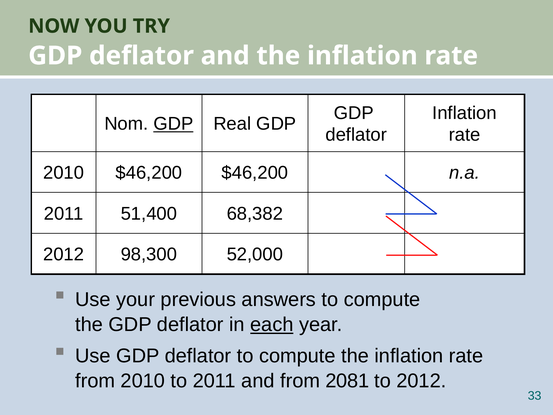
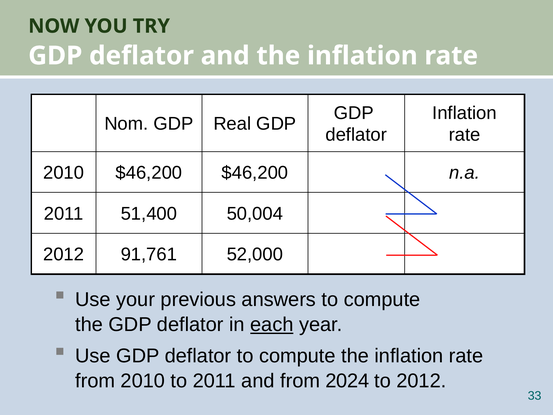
GDP underline: present -> none (173, 124)
68,382: 68,382 -> 50,004 (255, 214)
98,300: 98,300 -> 91,761 (149, 254)
2081: 2081 -> 2024 (347, 381)
